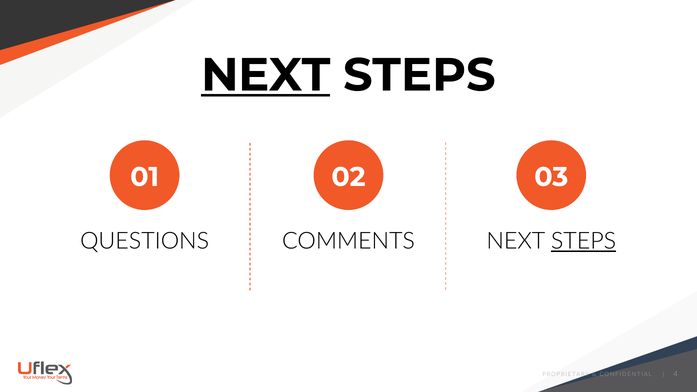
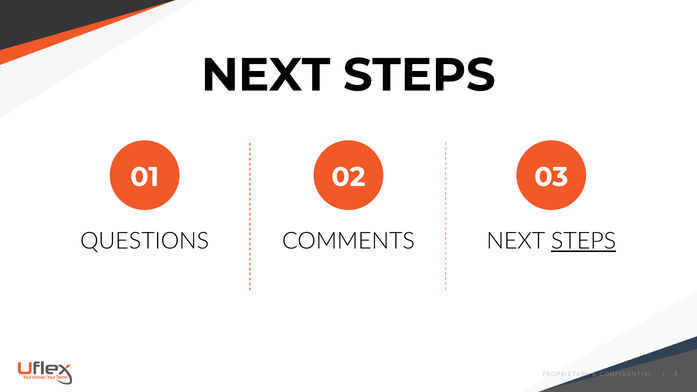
NEXT underline: present -> none (266, 75)
